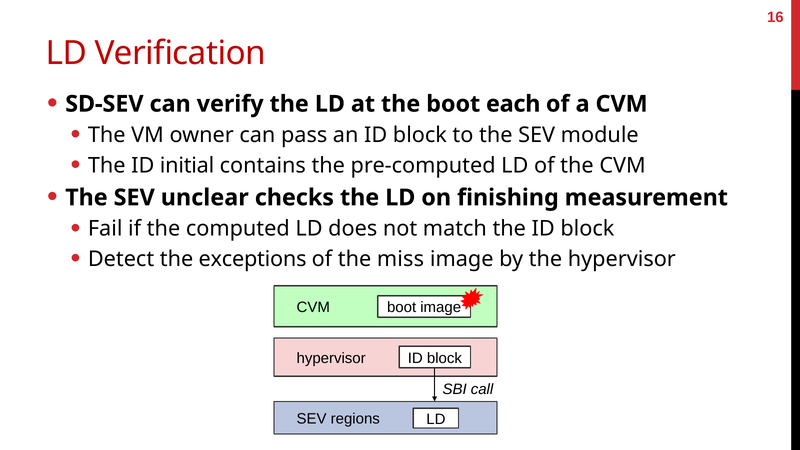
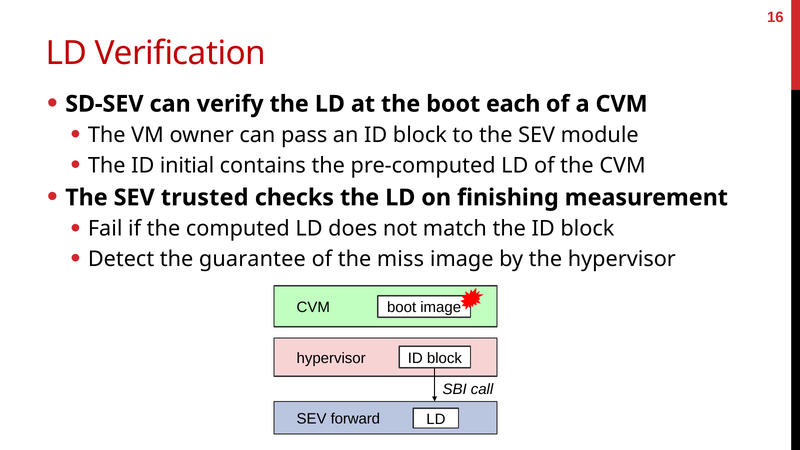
unclear: unclear -> trusted (205, 198)
exceptions: exceptions -> guarantee (252, 259)
regions: regions -> forward (355, 419)
